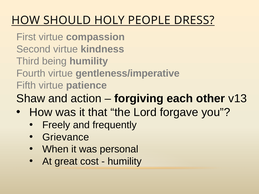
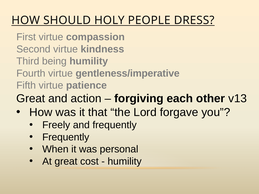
Shaw: Shaw -> Great (31, 99)
Grievance: Grievance -> Frequently (66, 137)
